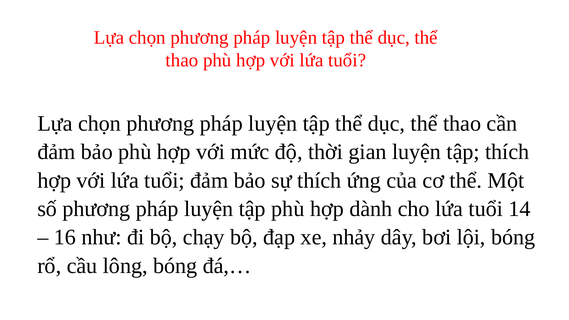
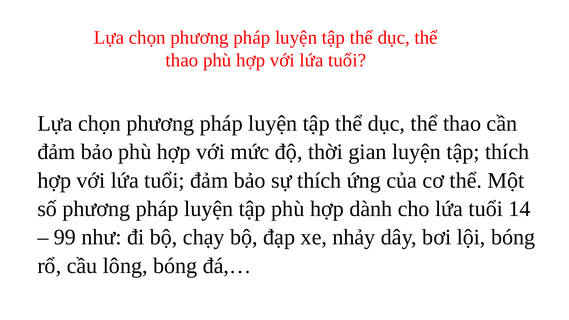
16: 16 -> 99 (65, 237)
